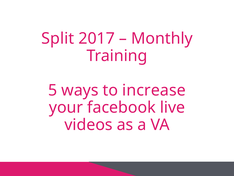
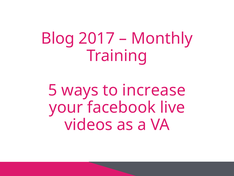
Split: Split -> Blog (58, 38)
